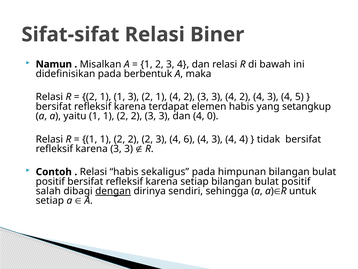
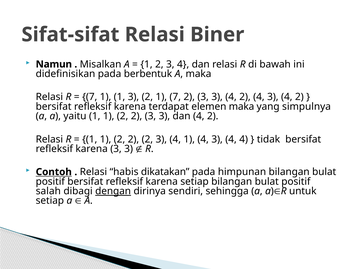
2: 2 -> 7 (90, 97)
1 4: 4 -> 7 (175, 97)
4 3 4 5: 5 -> 2 (299, 97)
elemen habis: habis -> maka (241, 106)
setangkup: setangkup -> simpulnya (306, 106)
dan 4 0: 0 -> 2 (213, 116)
4 6: 6 -> 1 (189, 139)
Contoh underline: none -> present (54, 172)
sekaligus: sekaligus -> dikatakan (165, 172)
